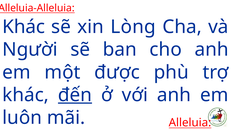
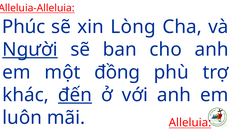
Khác: Khác -> Phúc (24, 27)
Người underline: none -> present (30, 50)
được: được -> đồng (117, 72)
